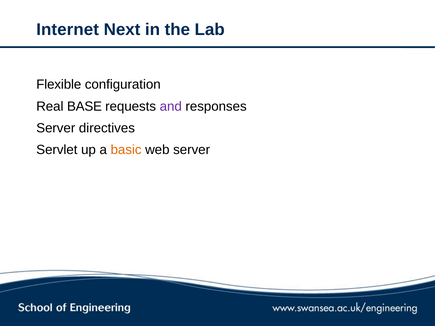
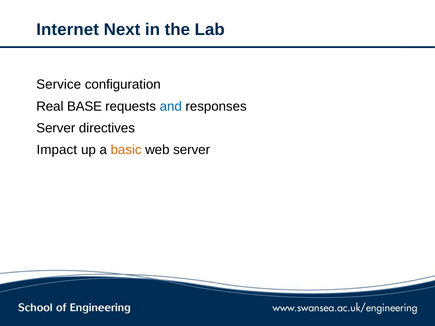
Flexible: Flexible -> Service (59, 85)
and colour: purple -> blue (171, 106)
Servlet: Servlet -> Impact (57, 150)
